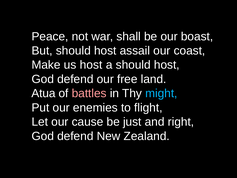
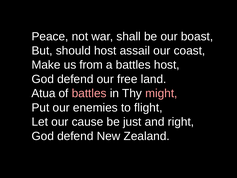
us host: host -> from (91, 65)
a should: should -> battles (133, 65)
might colour: light blue -> pink (161, 93)
